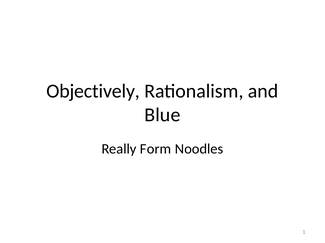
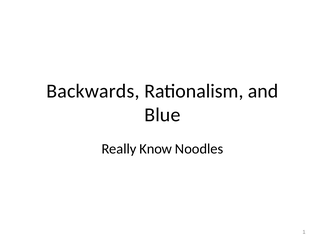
Objectively: Objectively -> Backwards (93, 91)
Form: Form -> Know (156, 149)
